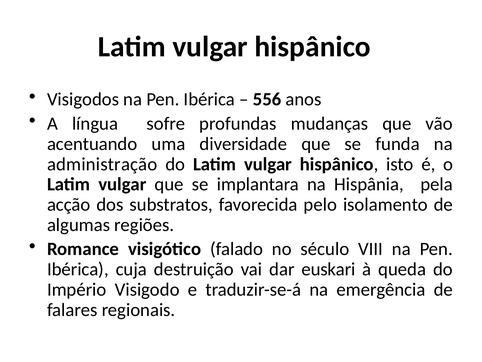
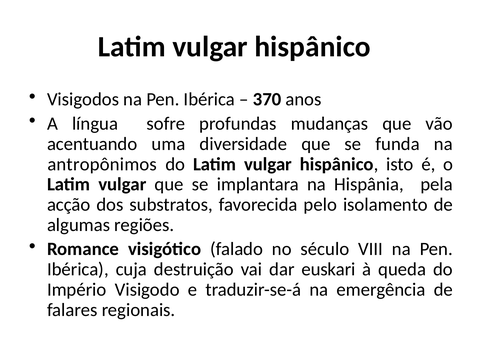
556: 556 -> 370 (267, 99)
administração: administração -> antropônimos (102, 164)
